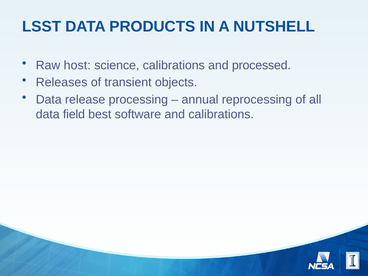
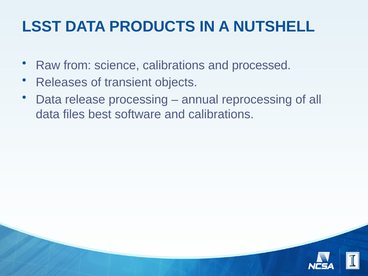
host: host -> from (77, 65)
field: field -> files (74, 114)
